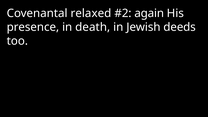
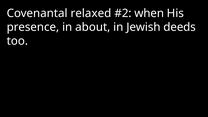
again: again -> when (149, 13)
death: death -> about (93, 27)
